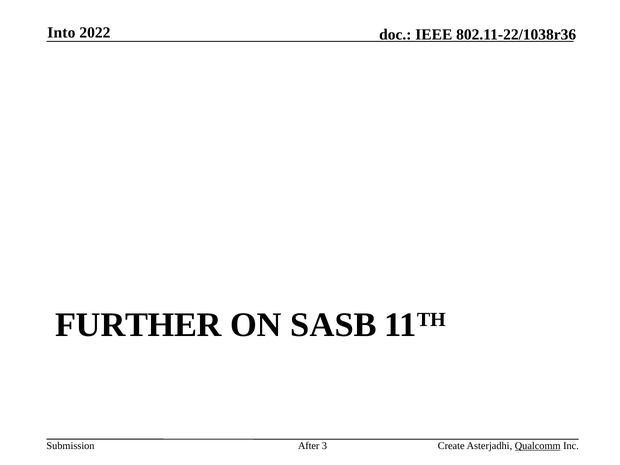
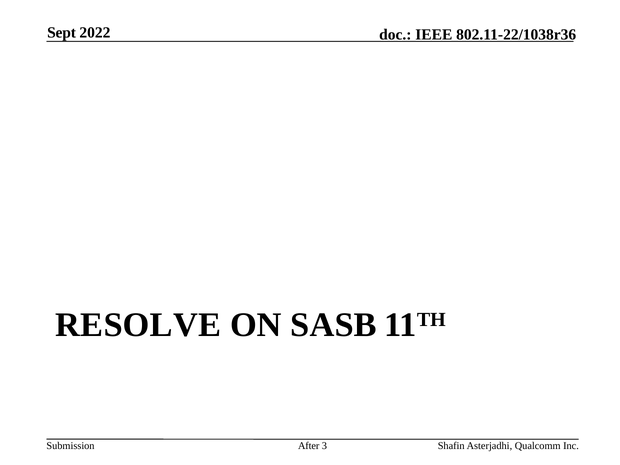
Into: Into -> Sept (62, 33)
FURTHER: FURTHER -> RESOLVE (138, 325)
Create: Create -> Shafin (451, 446)
Qualcomm underline: present -> none (538, 446)
